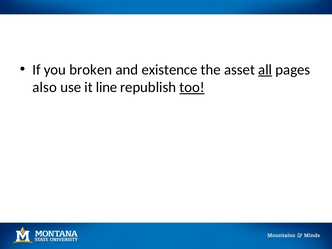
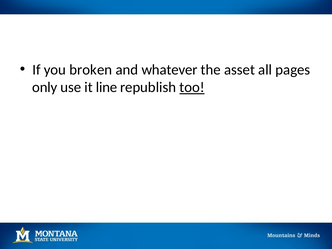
existence: existence -> whatever (170, 70)
all underline: present -> none (265, 70)
also: also -> only (45, 87)
